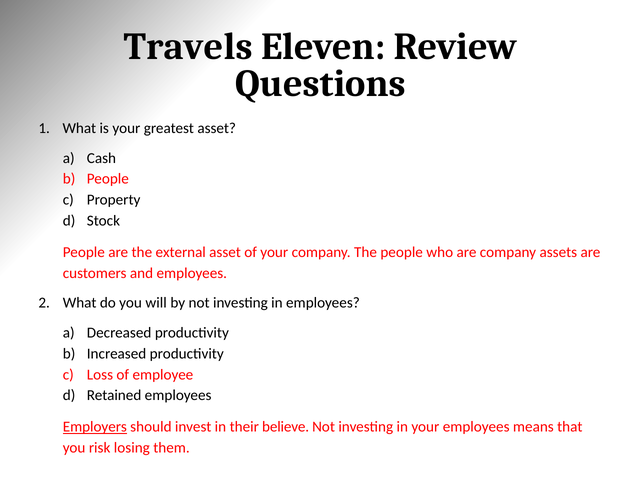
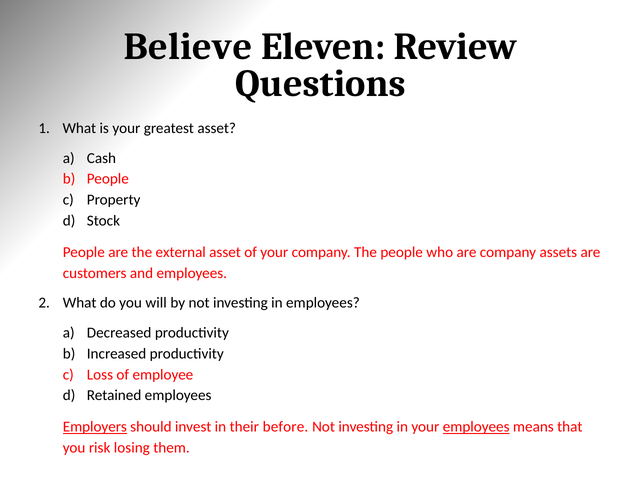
Travels: Travels -> Believe (188, 47)
believe: believe -> before (285, 427)
employees underline: none -> present (476, 427)
